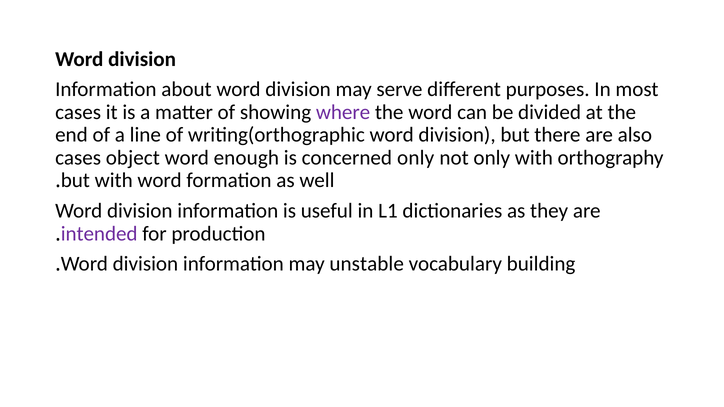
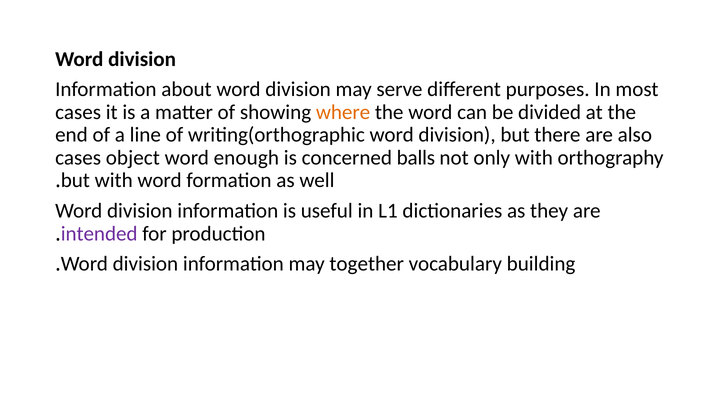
where colour: purple -> orange (343, 112)
concerned only: only -> balls (416, 158)
unstable: unstable -> together (367, 264)
